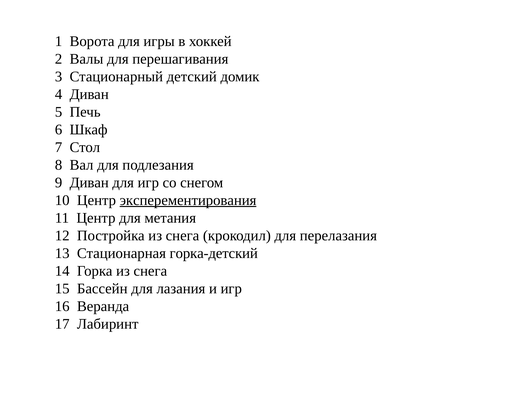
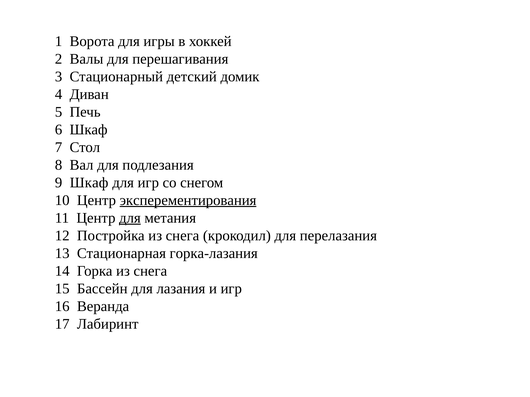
9 Диван: Диван -> Шкаф (89, 183)
для underline: none -> present (130, 218)
горка-детский: горка-детский -> горка-лазания (214, 254)
